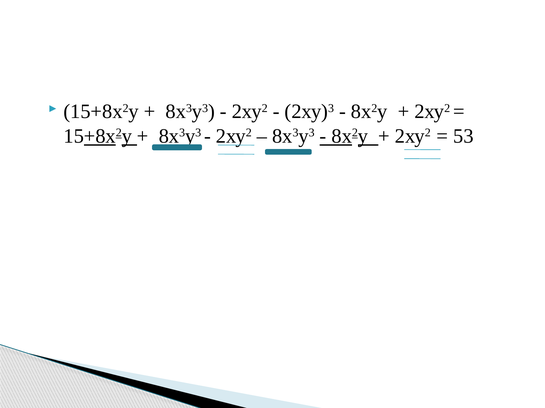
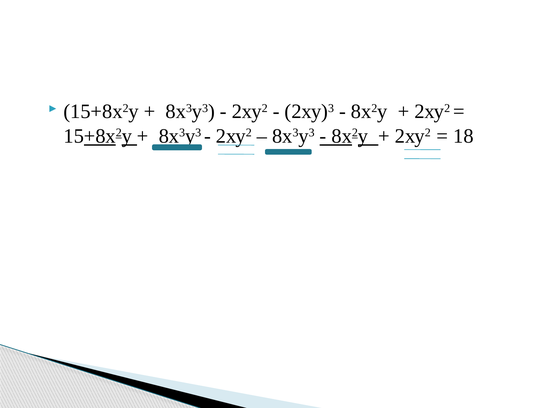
53: 53 -> 18 (463, 136)
